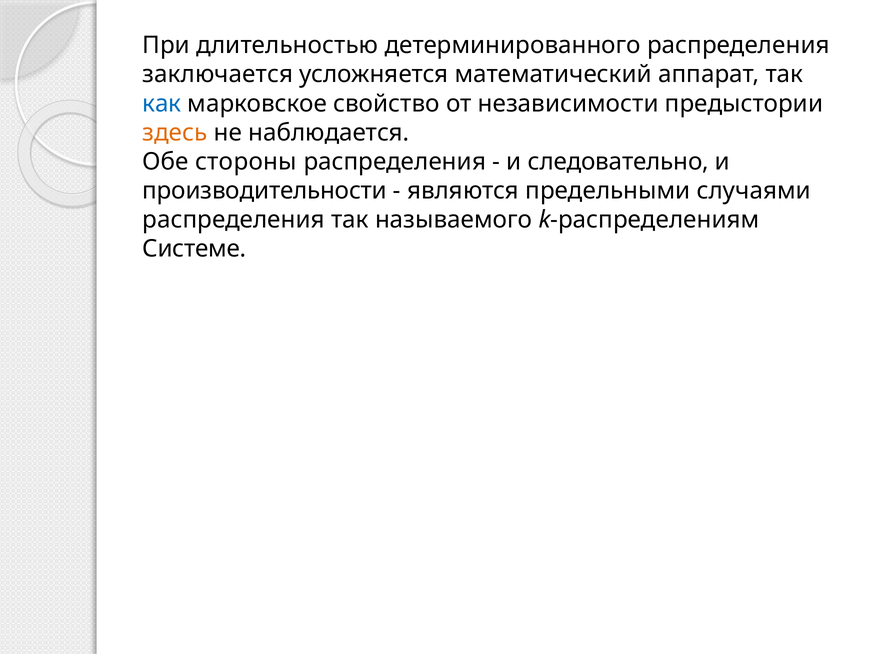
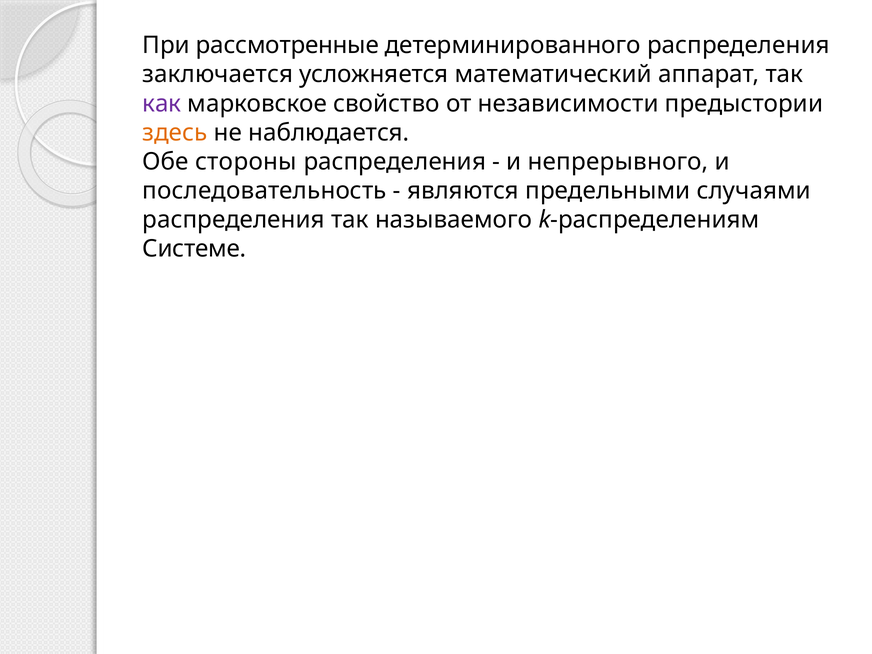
длительностью: длительностью -> рассмотренные (287, 45)
как colour: blue -> purple (162, 104)
следовательно: следовательно -> непрерывного (618, 162)
производительности: производительности -> последовательность (265, 191)
